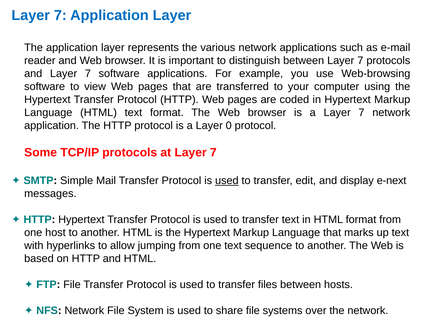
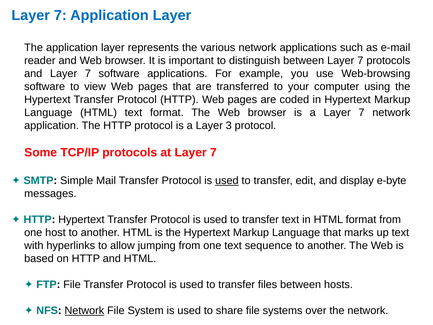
0: 0 -> 3 (229, 126)
e-next: e-next -> e-byte (392, 180)
Network underline: none -> present (84, 310)
